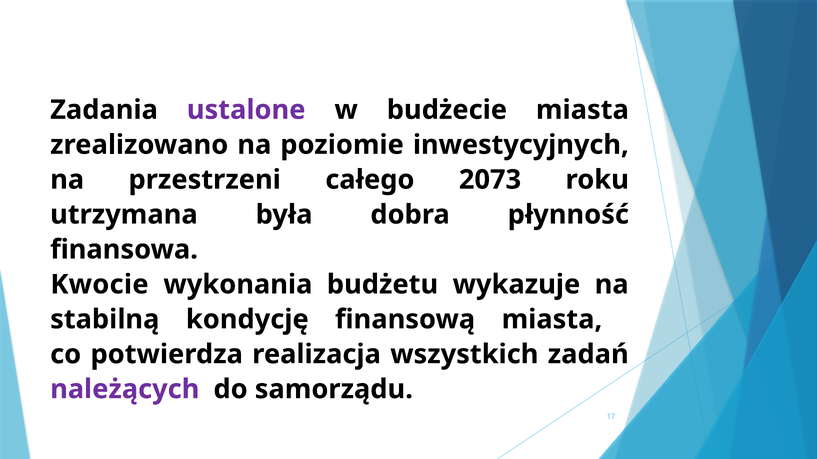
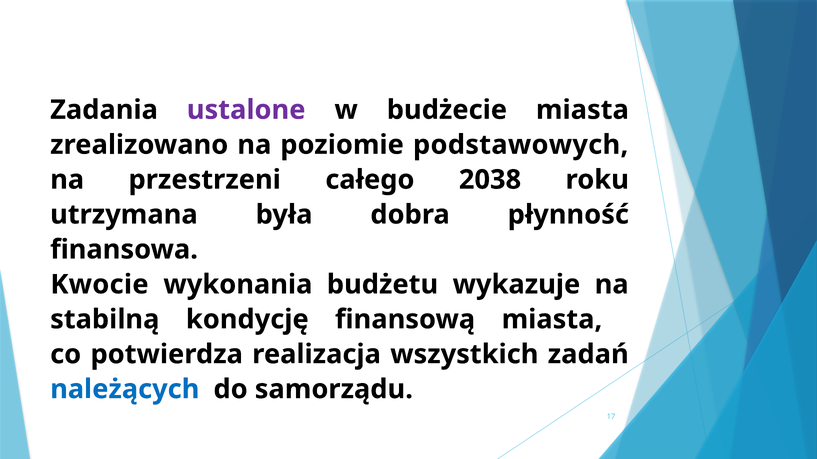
inwestycyjnych: inwestycyjnych -> podstawowych (521, 145)
2073: 2073 -> 2038 (490, 180)
należących colour: purple -> blue (125, 390)
